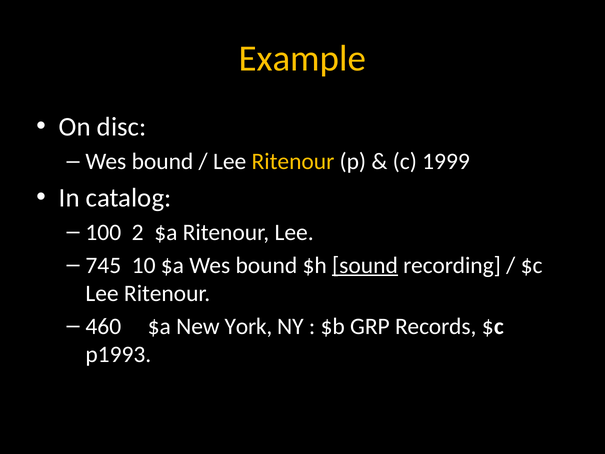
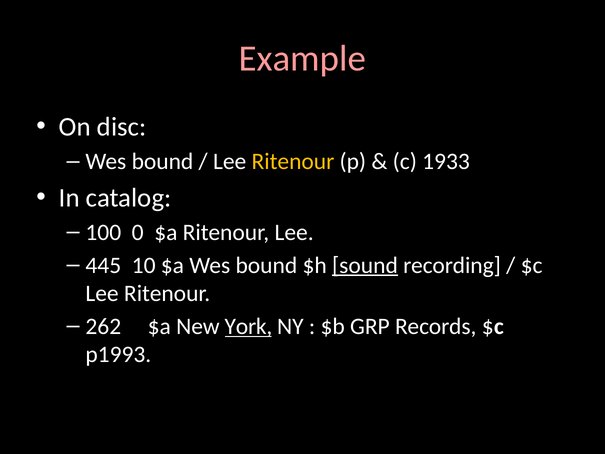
Example colour: yellow -> pink (302, 59)
1999: 1999 -> 1933 (446, 162)
2: 2 -> 0 (138, 232)
745: 745 -> 445 (103, 265)
460: 460 -> 262 (103, 326)
York underline: none -> present (248, 326)
